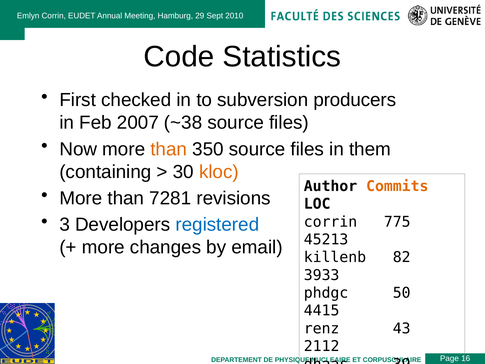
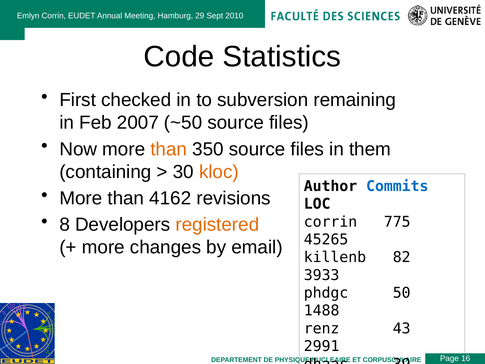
producers: producers -> remaining (355, 100)
~38: ~38 -> ~50 (183, 123)
Commits colour: orange -> blue (397, 186)
7281: 7281 -> 4162 (170, 198)
3: 3 -> 8 (65, 225)
registered colour: blue -> orange (217, 225)
45213: 45213 -> 45265 (326, 239)
4415: 4415 -> 1488 (322, 311)
2112: 2112 -> 2991 (322, 346)
